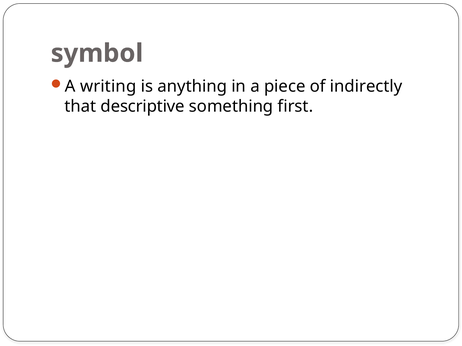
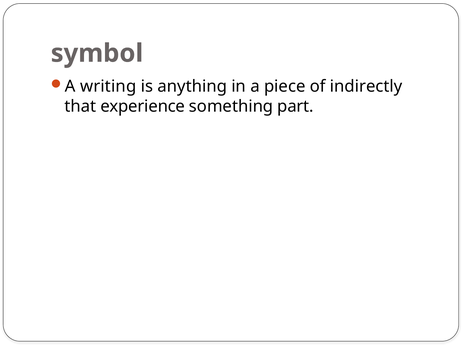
descriptive: descriptive -> experience (143, 107)
first: first -> part (295, 107)
